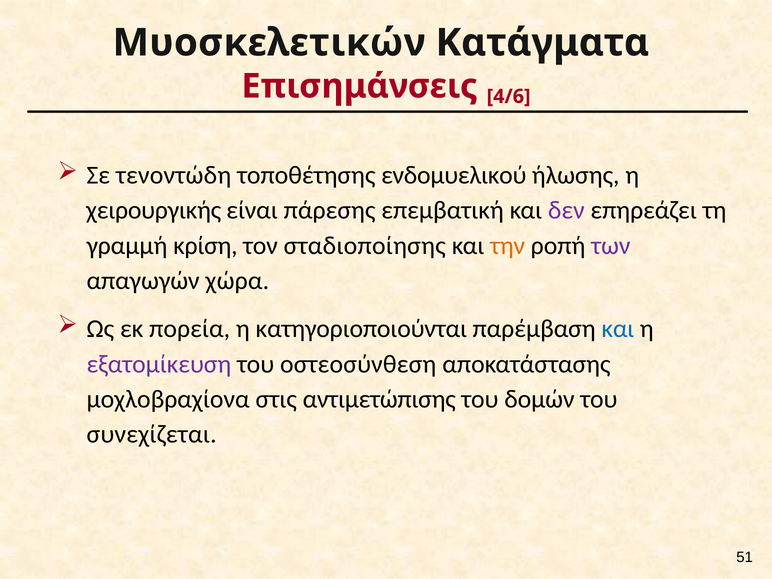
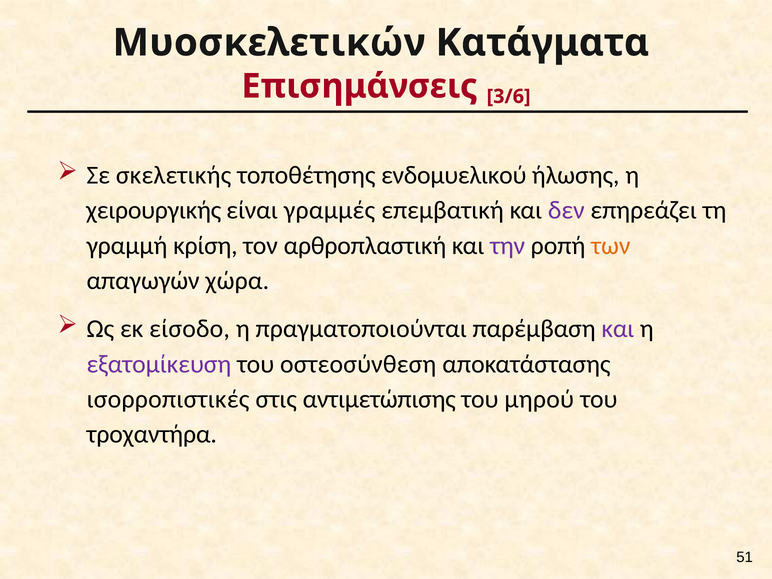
4/6: 4/6 -> 3/6 (509, 96)
τενοντώδη: τενοντώδη -> σκελετικής (174, 175)
πάρεσης: πάρεσης -> γραμμές (329, 210)
σταδιοποίησης: σταδιοποίησης -> αρθροπλαστική (365, 246)
την colour: orange -> purple (508, 246)
των colour: purple -> orange (611, 246)
πορεία: πορεία -> είσοδο (190, 329)
κατηγοριοποιούνται: κατηγοριοποιούνται -> πραγματοποιούνται (361, 329)
και colour: blue -> purple (618, 329)
μοχλοβραχίονα: μοχλοβραχίονα -> ισορροπιστικές (168, 399)
δομών: δομών -> μηρού (539, 399)
συνεχίζεται: συνεχίζεται -> τροχαντήρα (152, 434)
